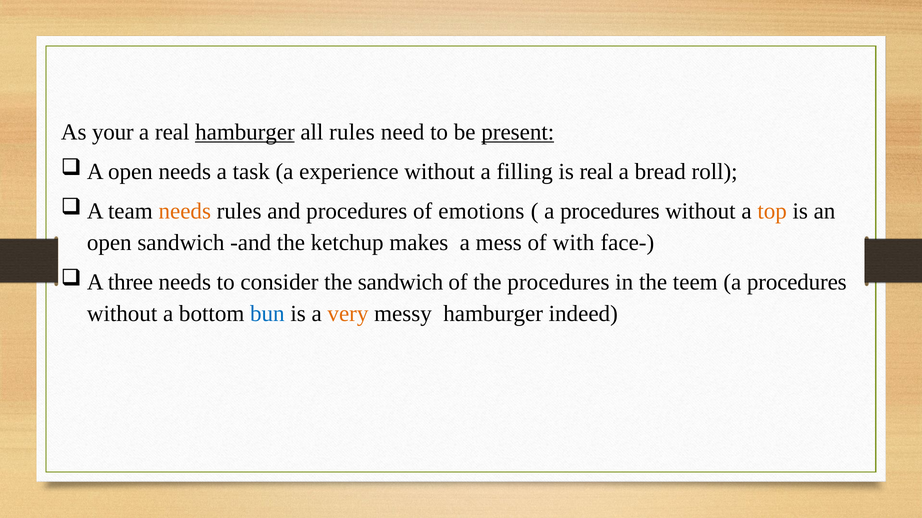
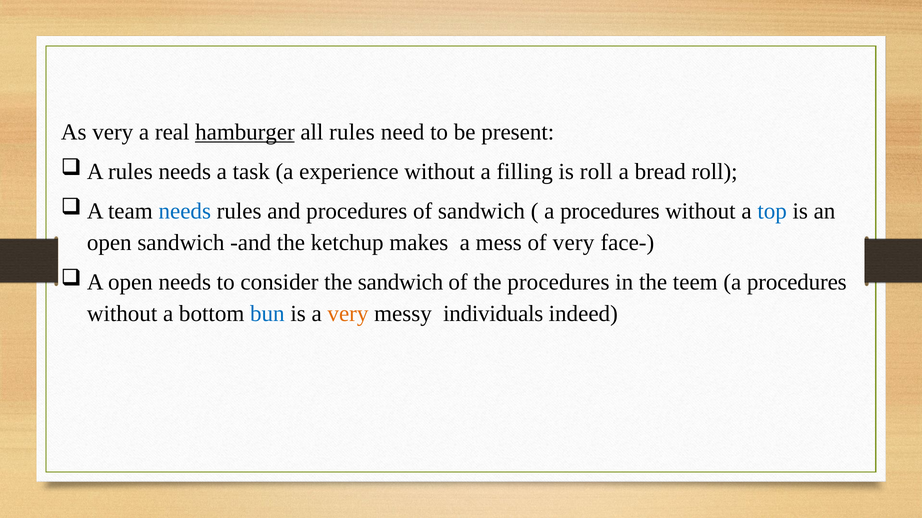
As your: your -> very (113, 132)
present underline: present -> none (518, 132)
open: open -> rules (130, 172)
is real: real -> roll (596, 172)
needs colour: orange -> blue (185, 211)
of emotions: emotions -> sandwich (481, 211)
top colour: orange -> blue (772, 211)
of with: with -> very (574, 243)
three: three -> open (130, 282)
messy hamburger: hamburger -> individuals (493, 314)
